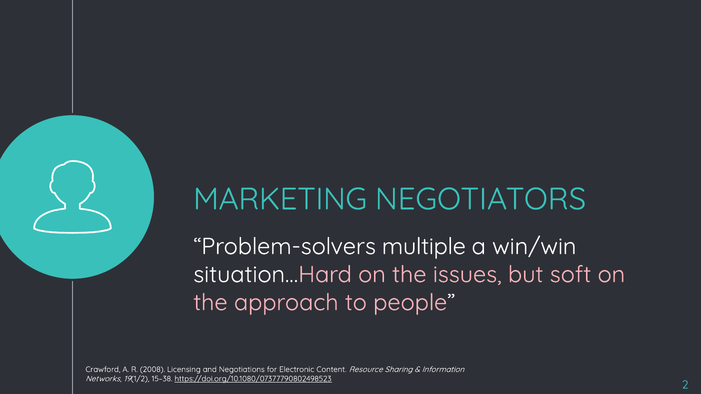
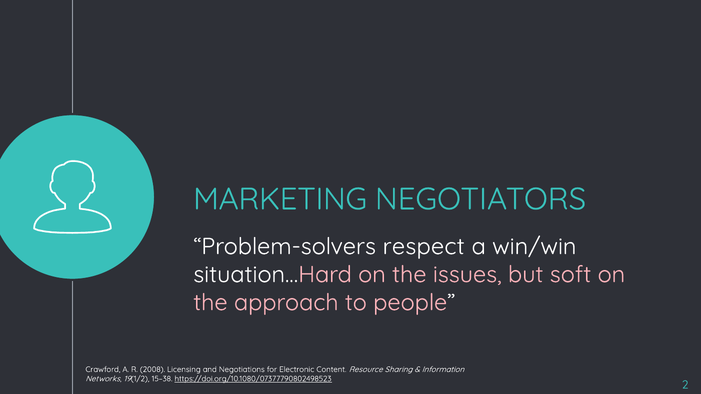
multiple: multiple -> respect (424, 247)
